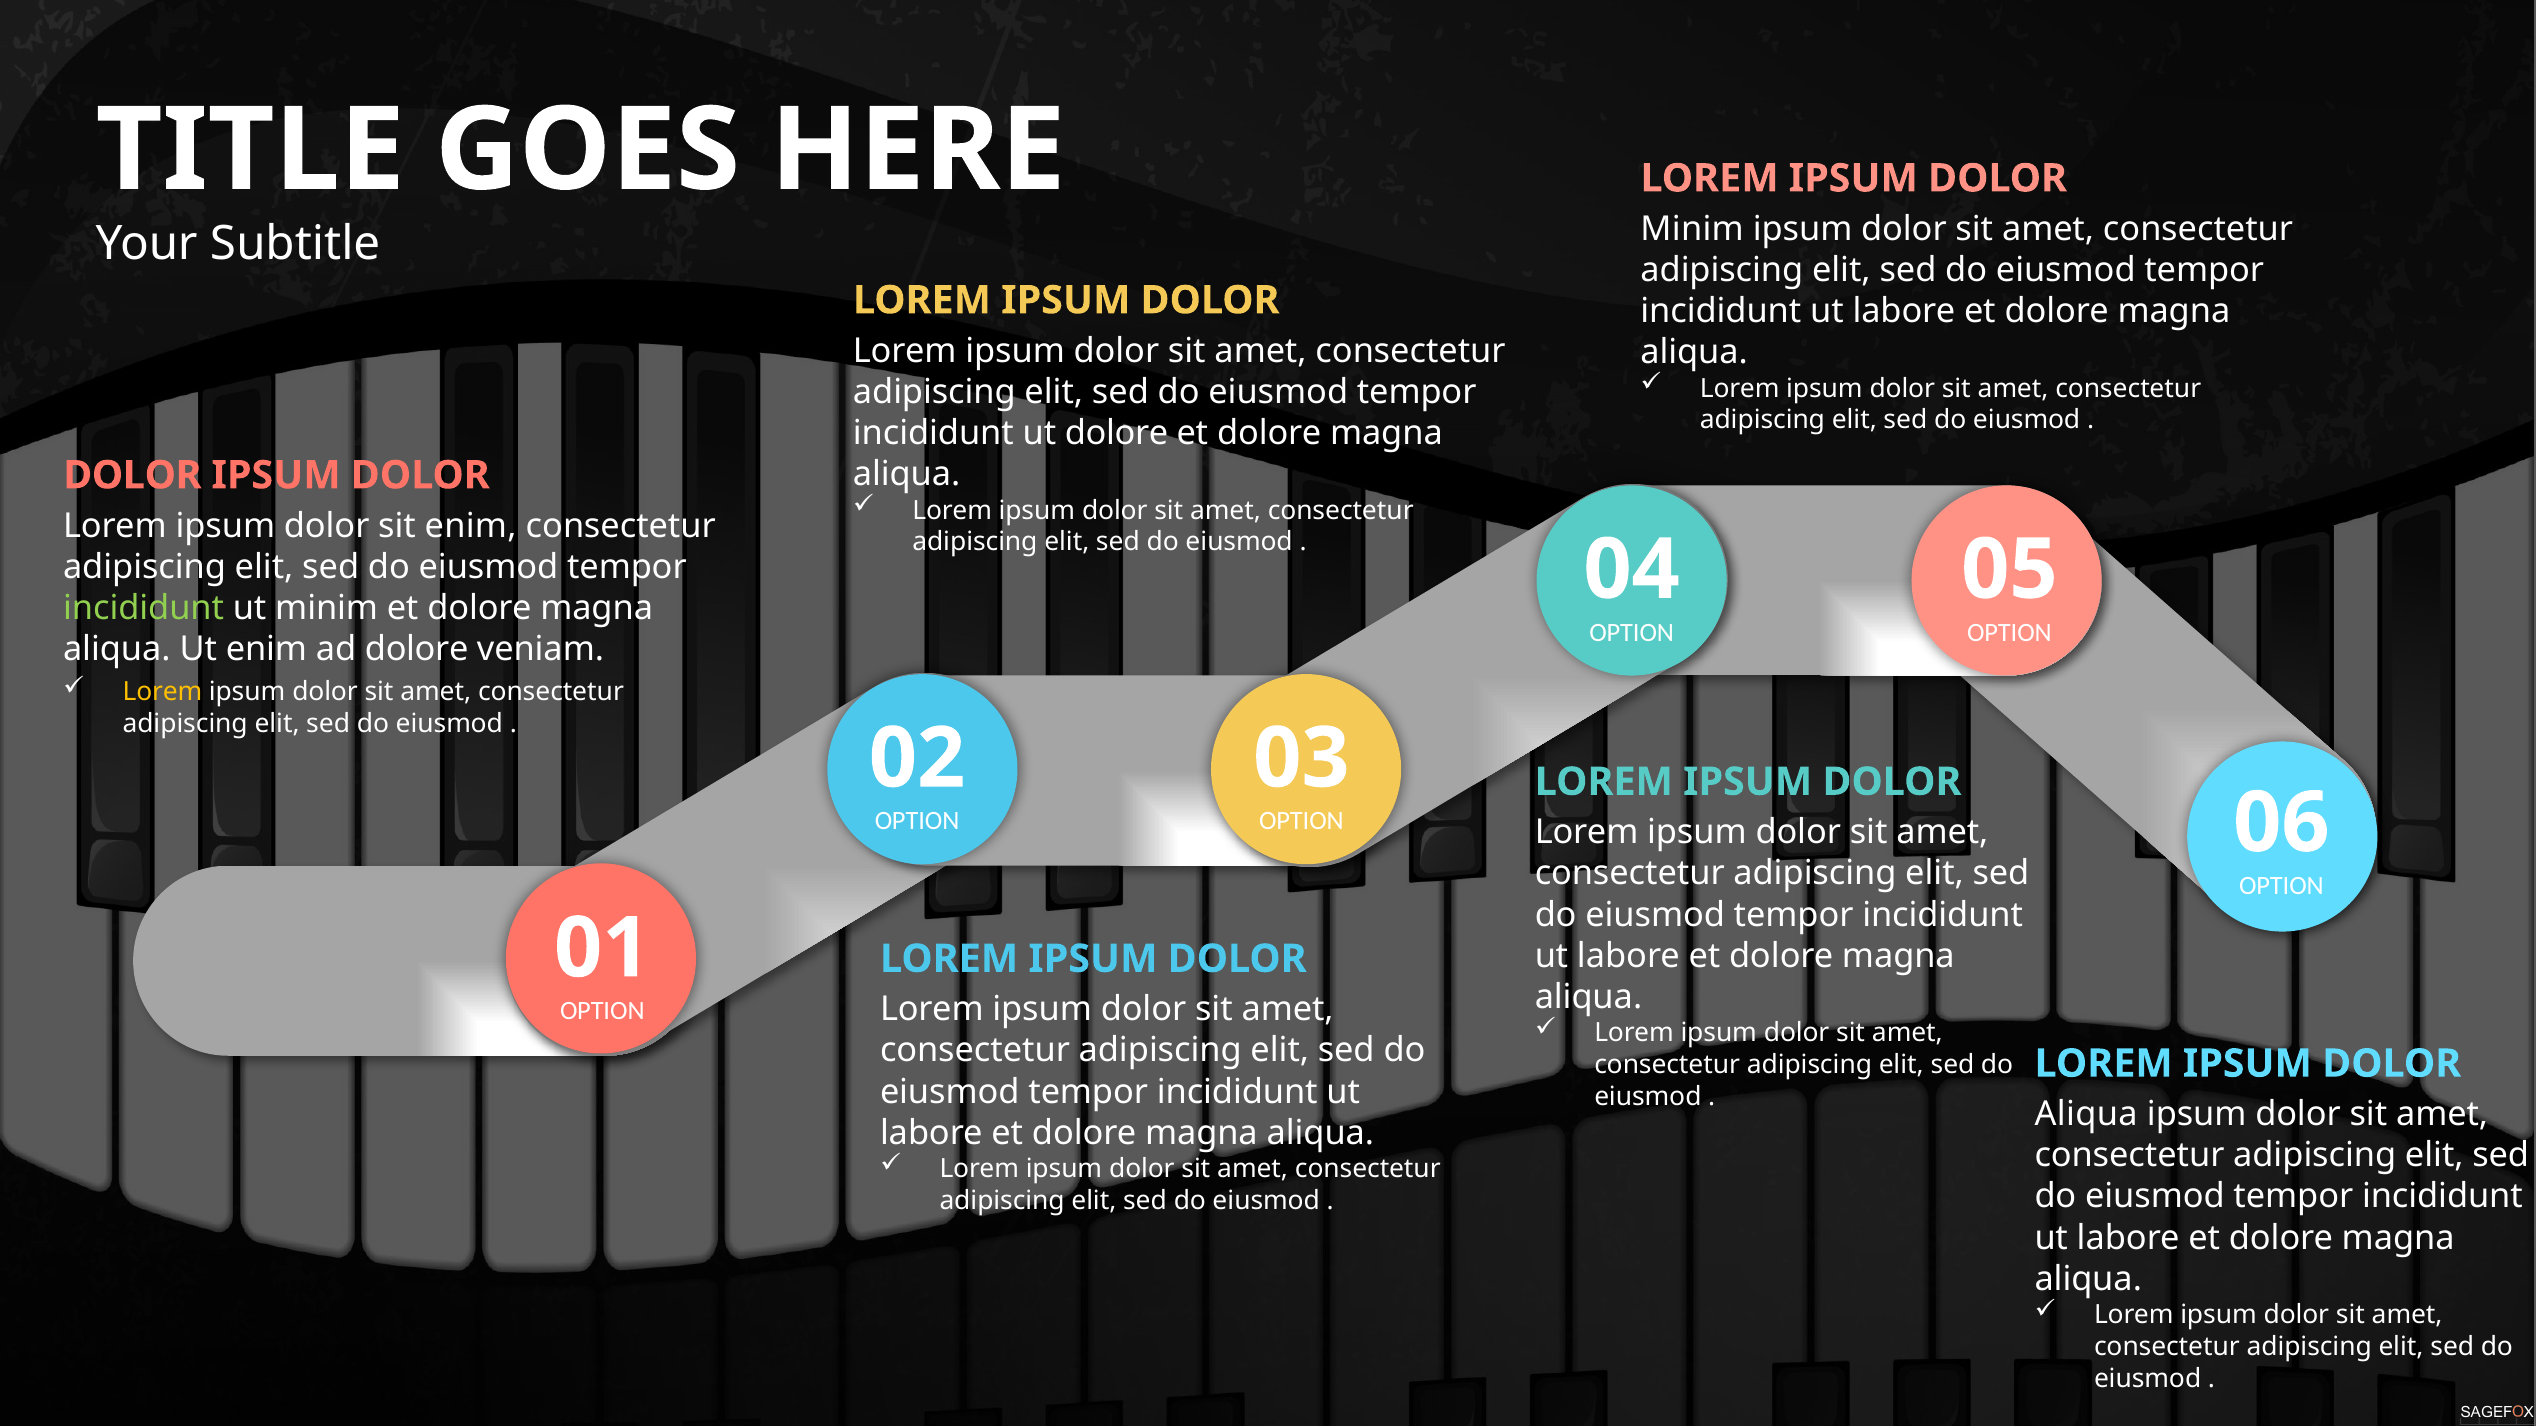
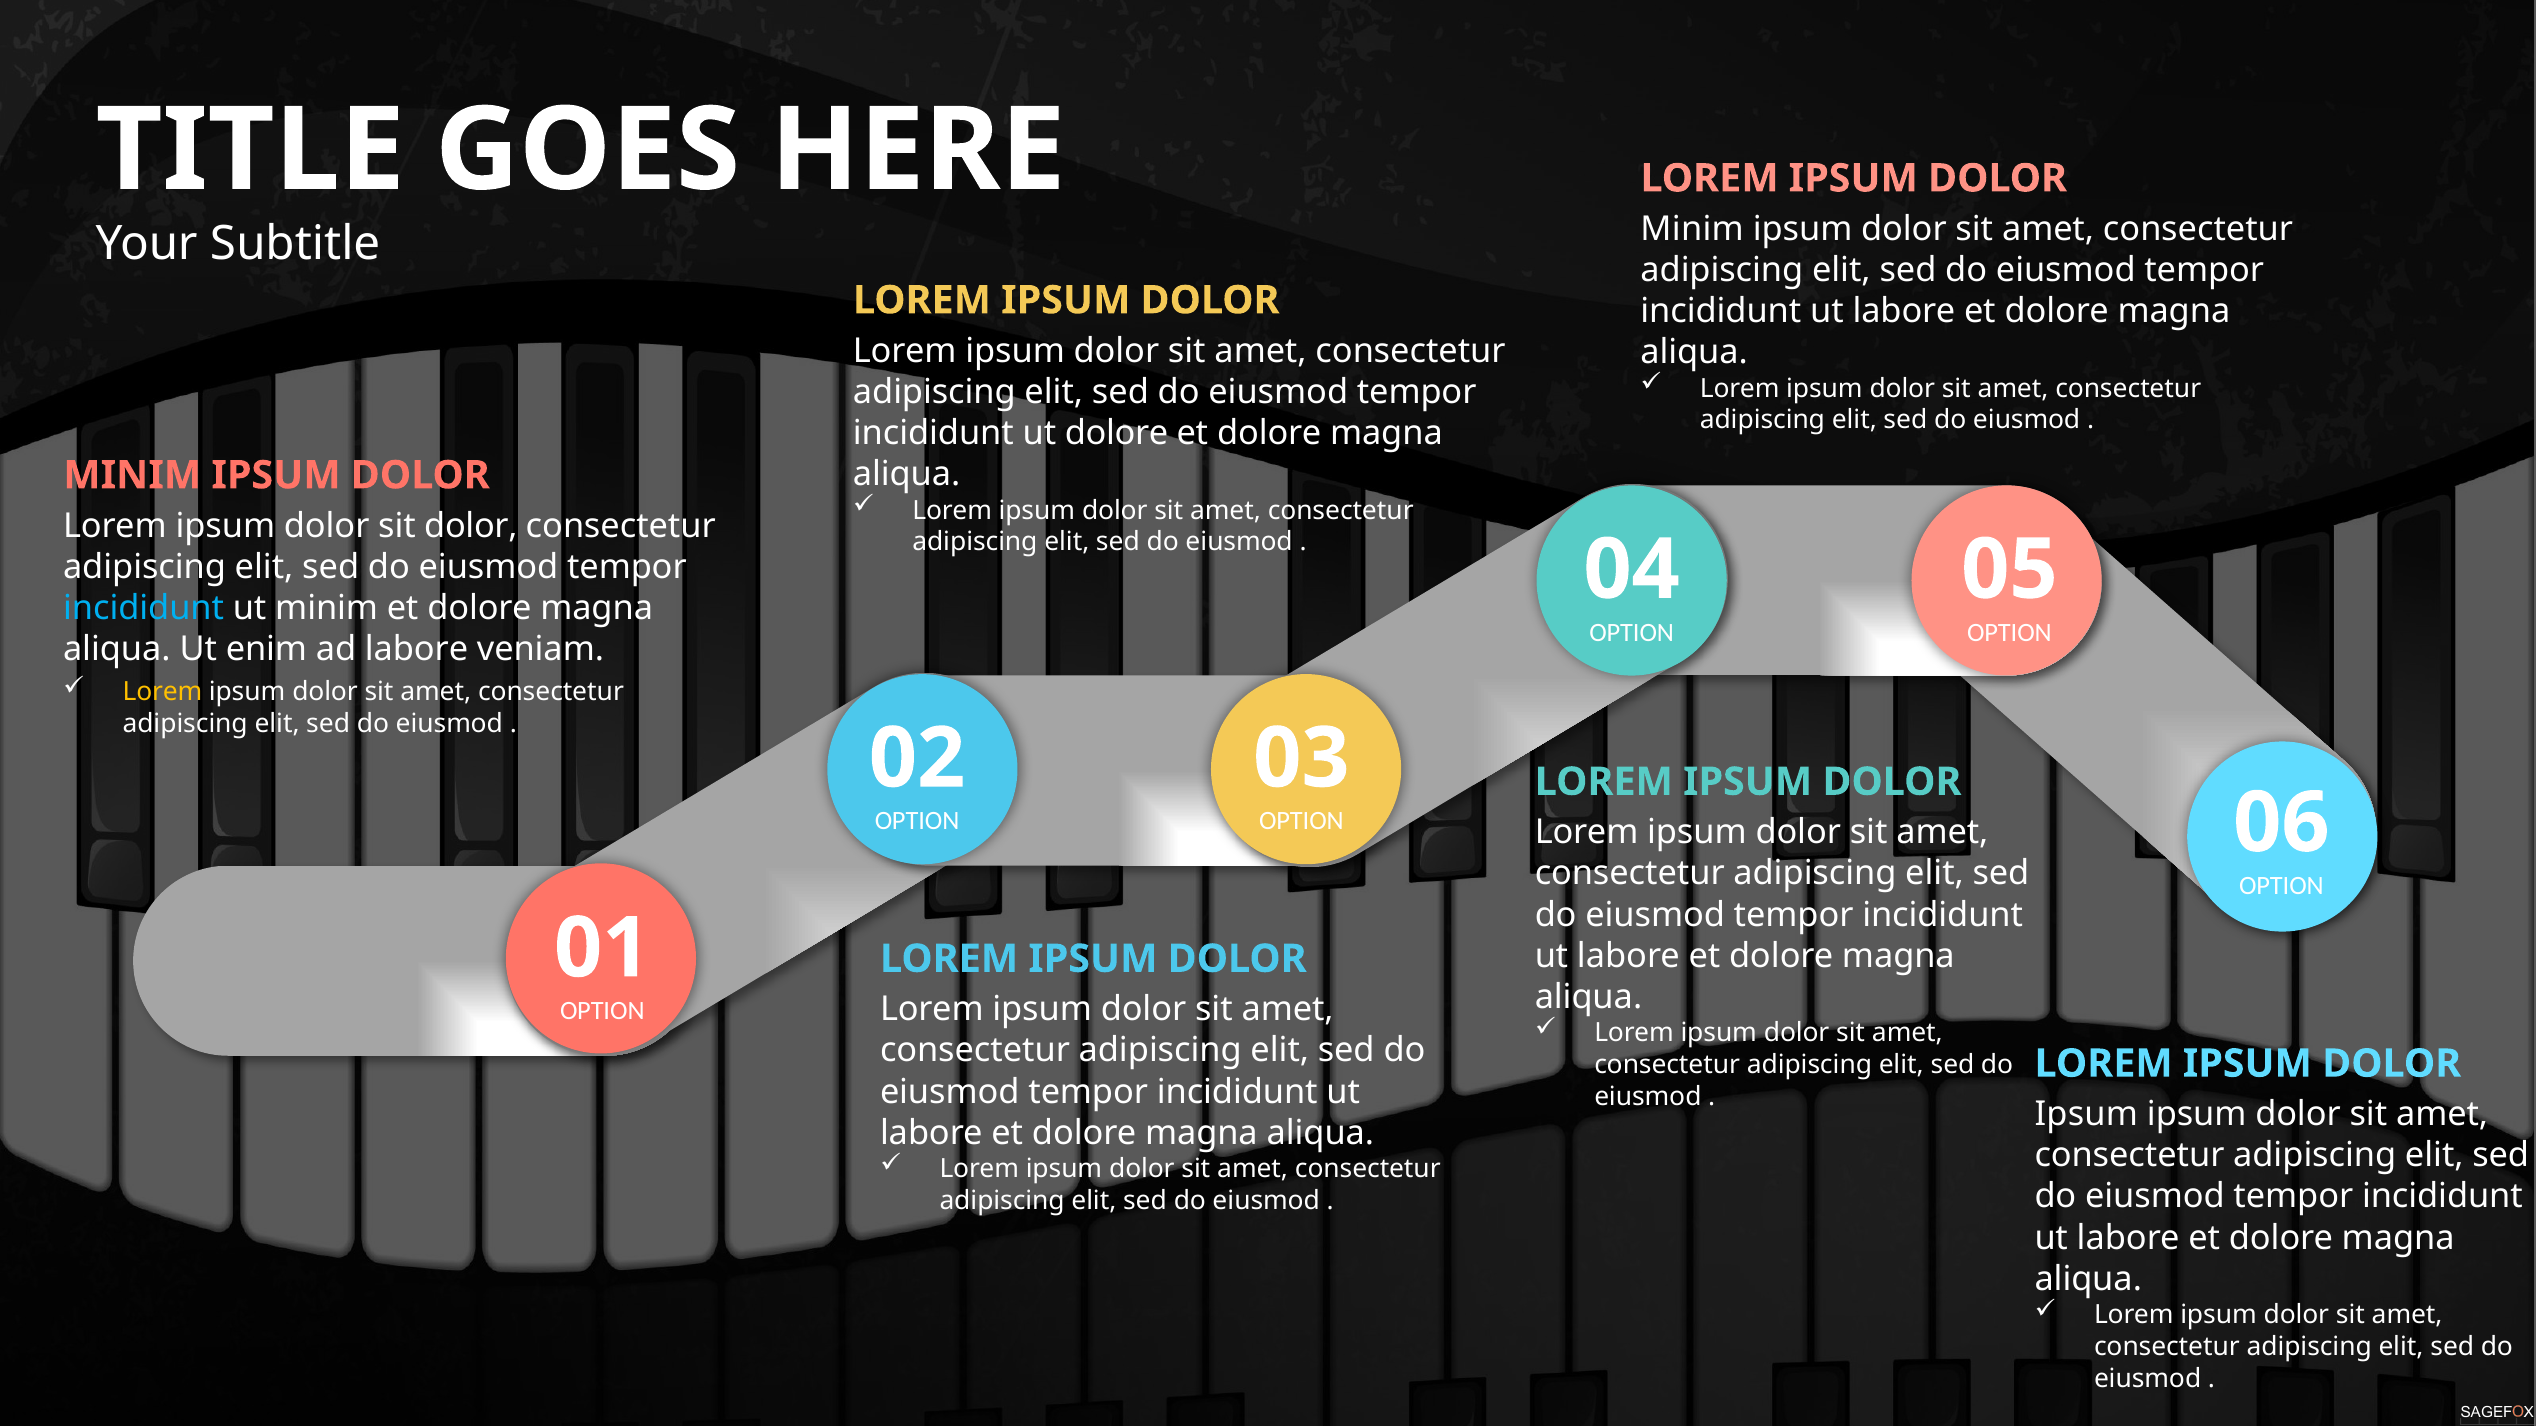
DOLOR: DOLOR -> MINIM (132, 475)
sit enim: enim -> dolor (471, 526)
incididunt colour: light green -> light blue (144, 608)
ad dolore: dolore -> labore (417, 650)
Aliqua: Aliqua -> Ipsum (2086, 1114)
